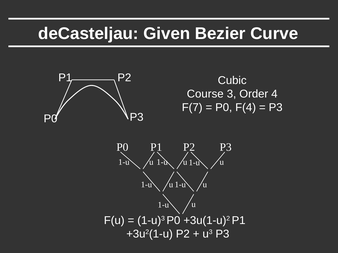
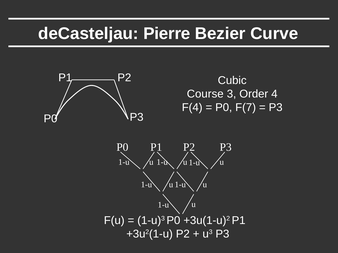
Given: Given -> Pierre (167, 34)
F(7: F(7 -> F(4 (192, 108)
F(4: F(4 -> F(7 (246, 108)
